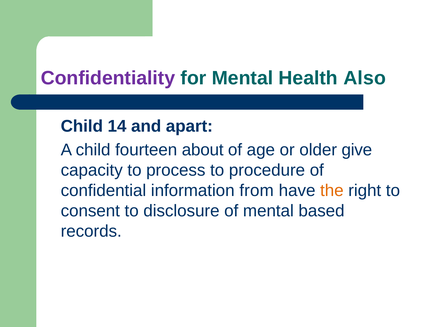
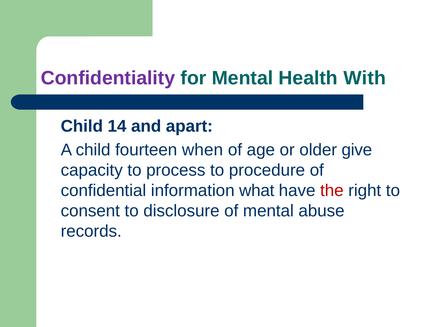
Also: Also -> With (365, 78)
about: about -> when (203, 150)
from: from -> what (257, 191)
the colour: orange -> red (332, 191)
based: based -> abuse (322, 211)
